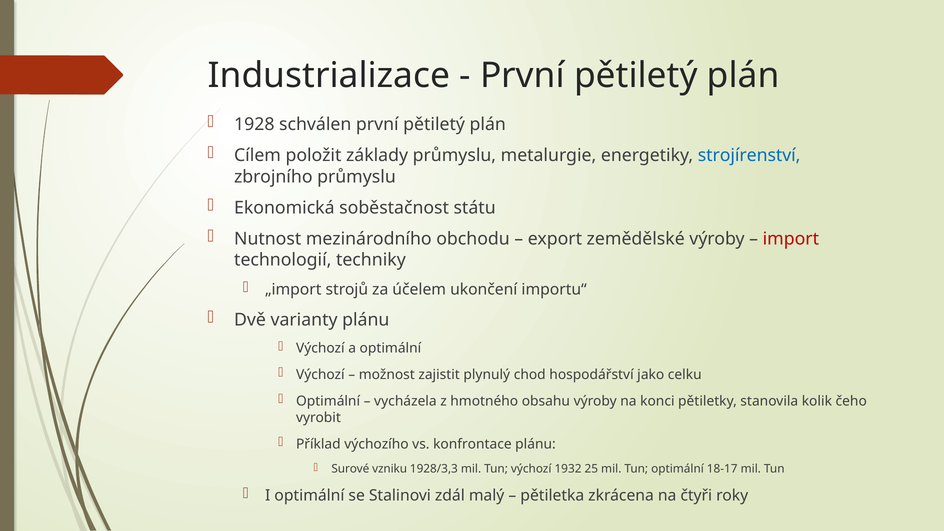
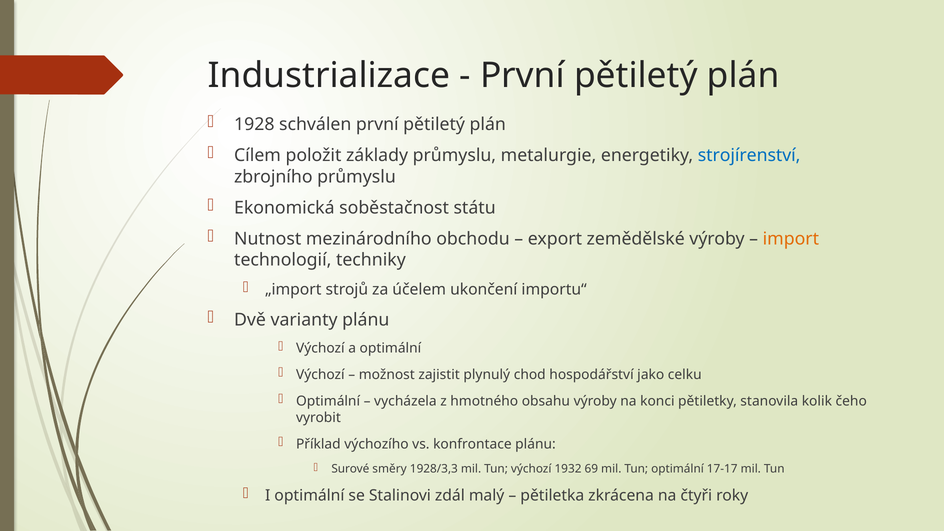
import colour: red -> orange (791, 239)
vzniku: vzniku -> směry (390, 469)
25: 25 -> 69 (591, 469)
18-17: 18-17 -> 17-17 (722, 469)
